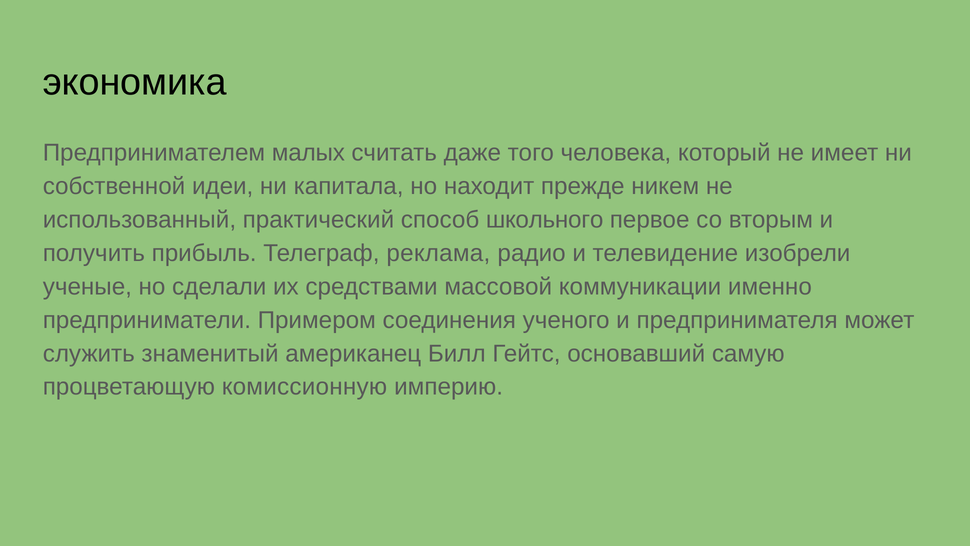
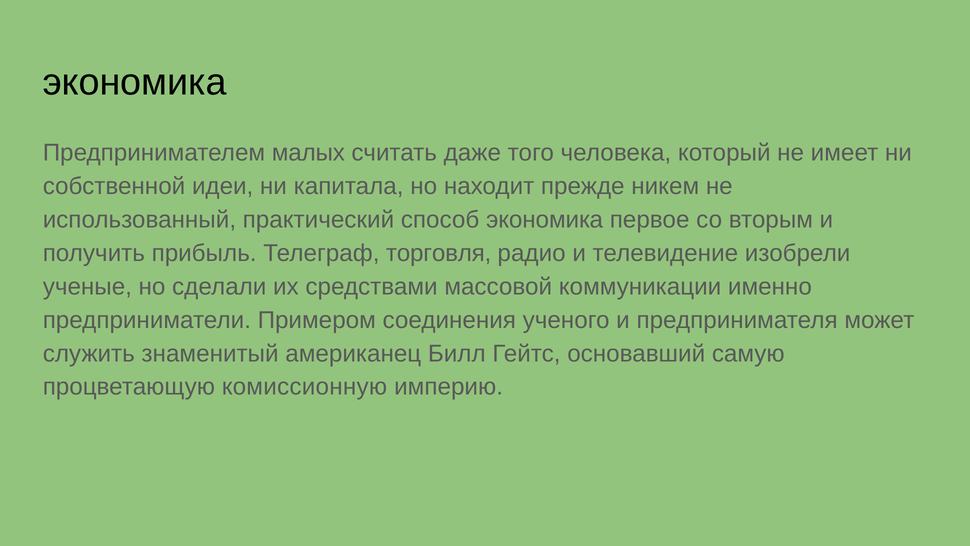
способ школьного: школьного -> экономика (545, 219)
реклама: реклама -> торговля (439, 253)
